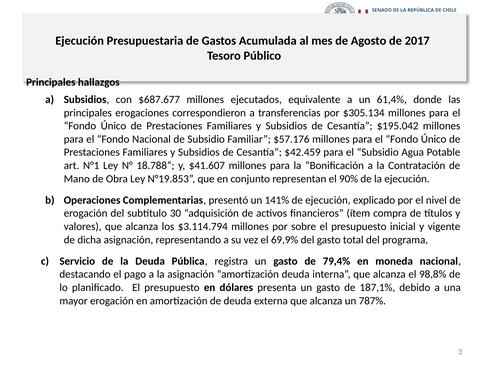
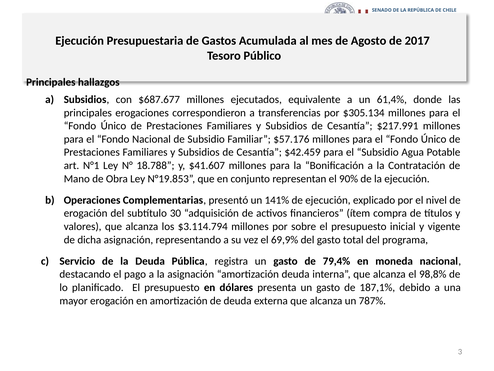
$195.042: $195.042 -> $217.991 (398, 126)
